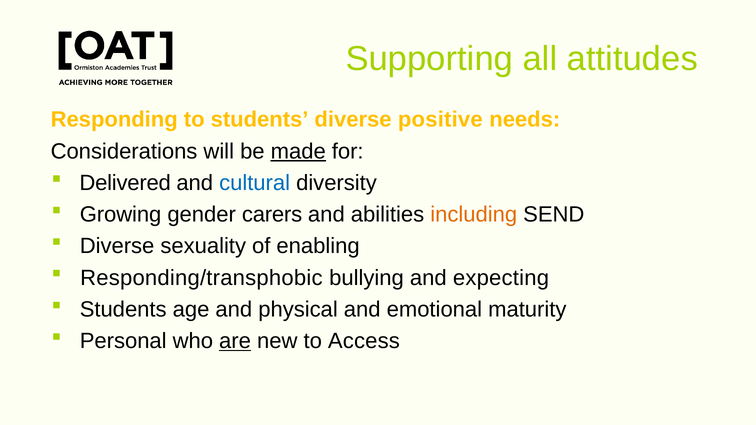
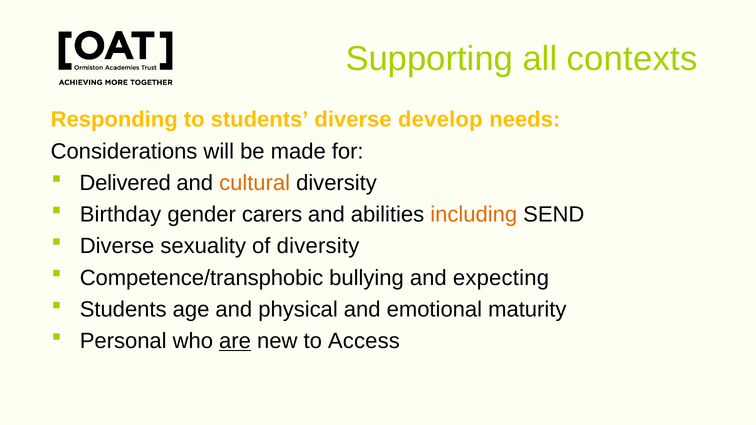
attitudes: attitudes -> contexts (632, 59)
positive: positive -> develop (440, 120)
made underline: present -> none (298, 151)
cultural colour: blue -> orange (255, 183)
Growing: Growing -> Birthday (120, 215)
of enabling: enabling -> diversity (318, 246)
Responding/transphobic: Responding/transphobic -> Competence/transphobic (201, 278)
